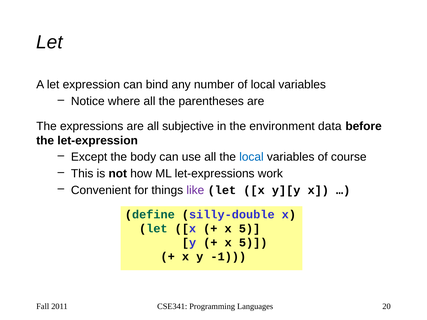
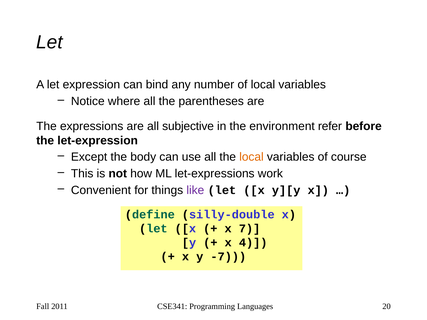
data: data -> refer (330, 126)
local colour: blue -> orange (251, 157)
5: 5 -> 7 (250, 229)
5: 5 -> 4 (253, 243)
-1: -1 -> -7 (228, 257)
